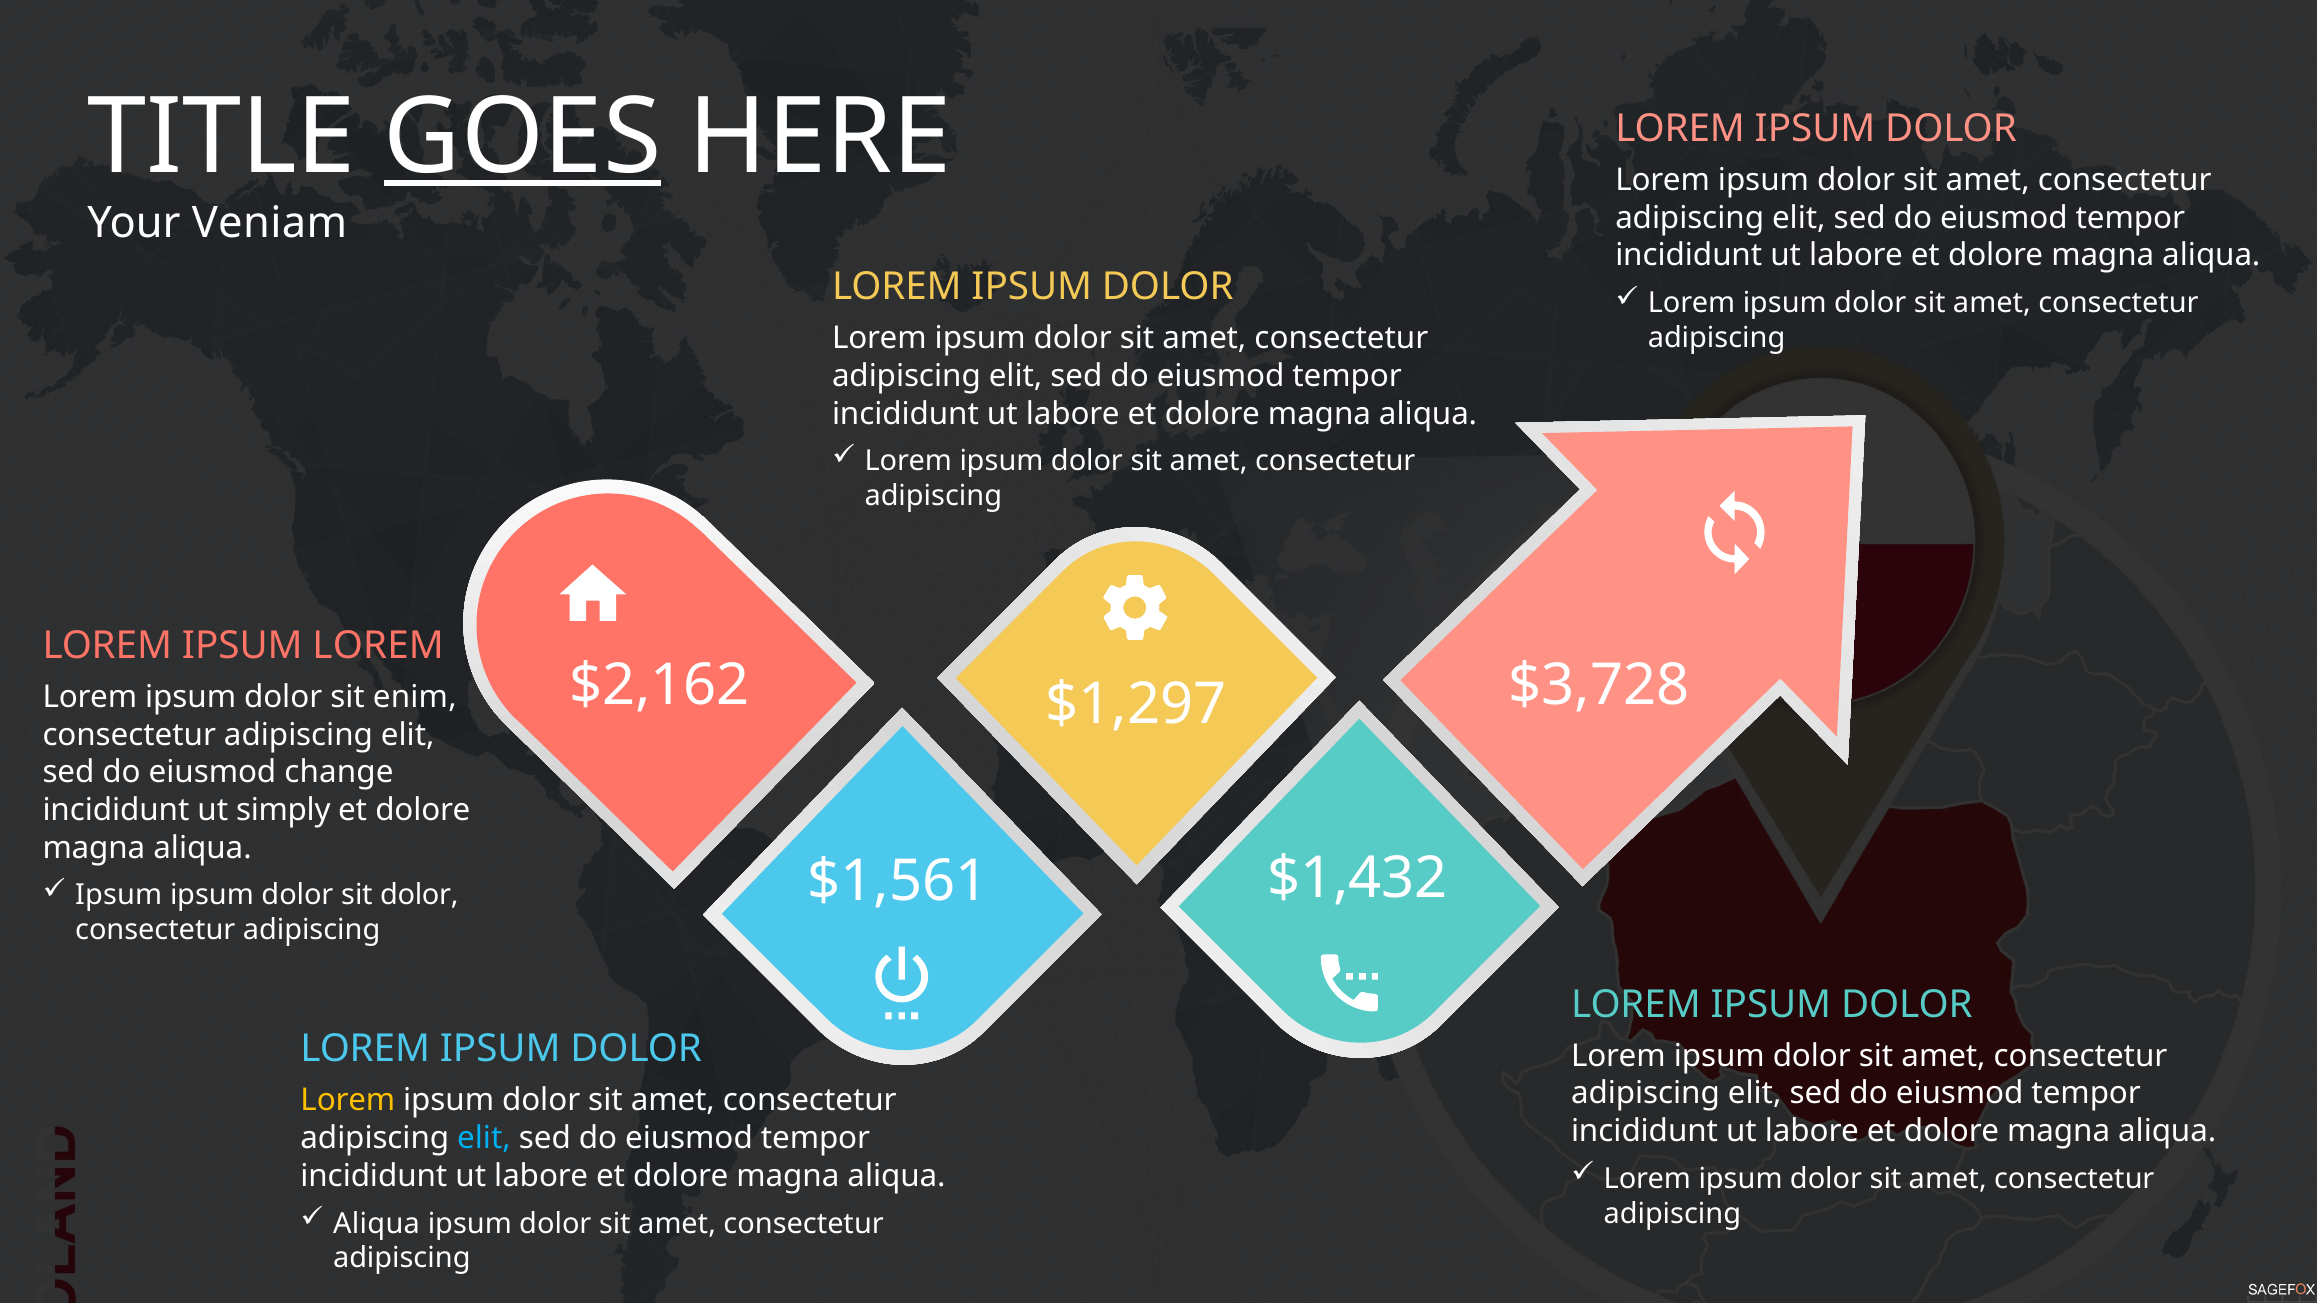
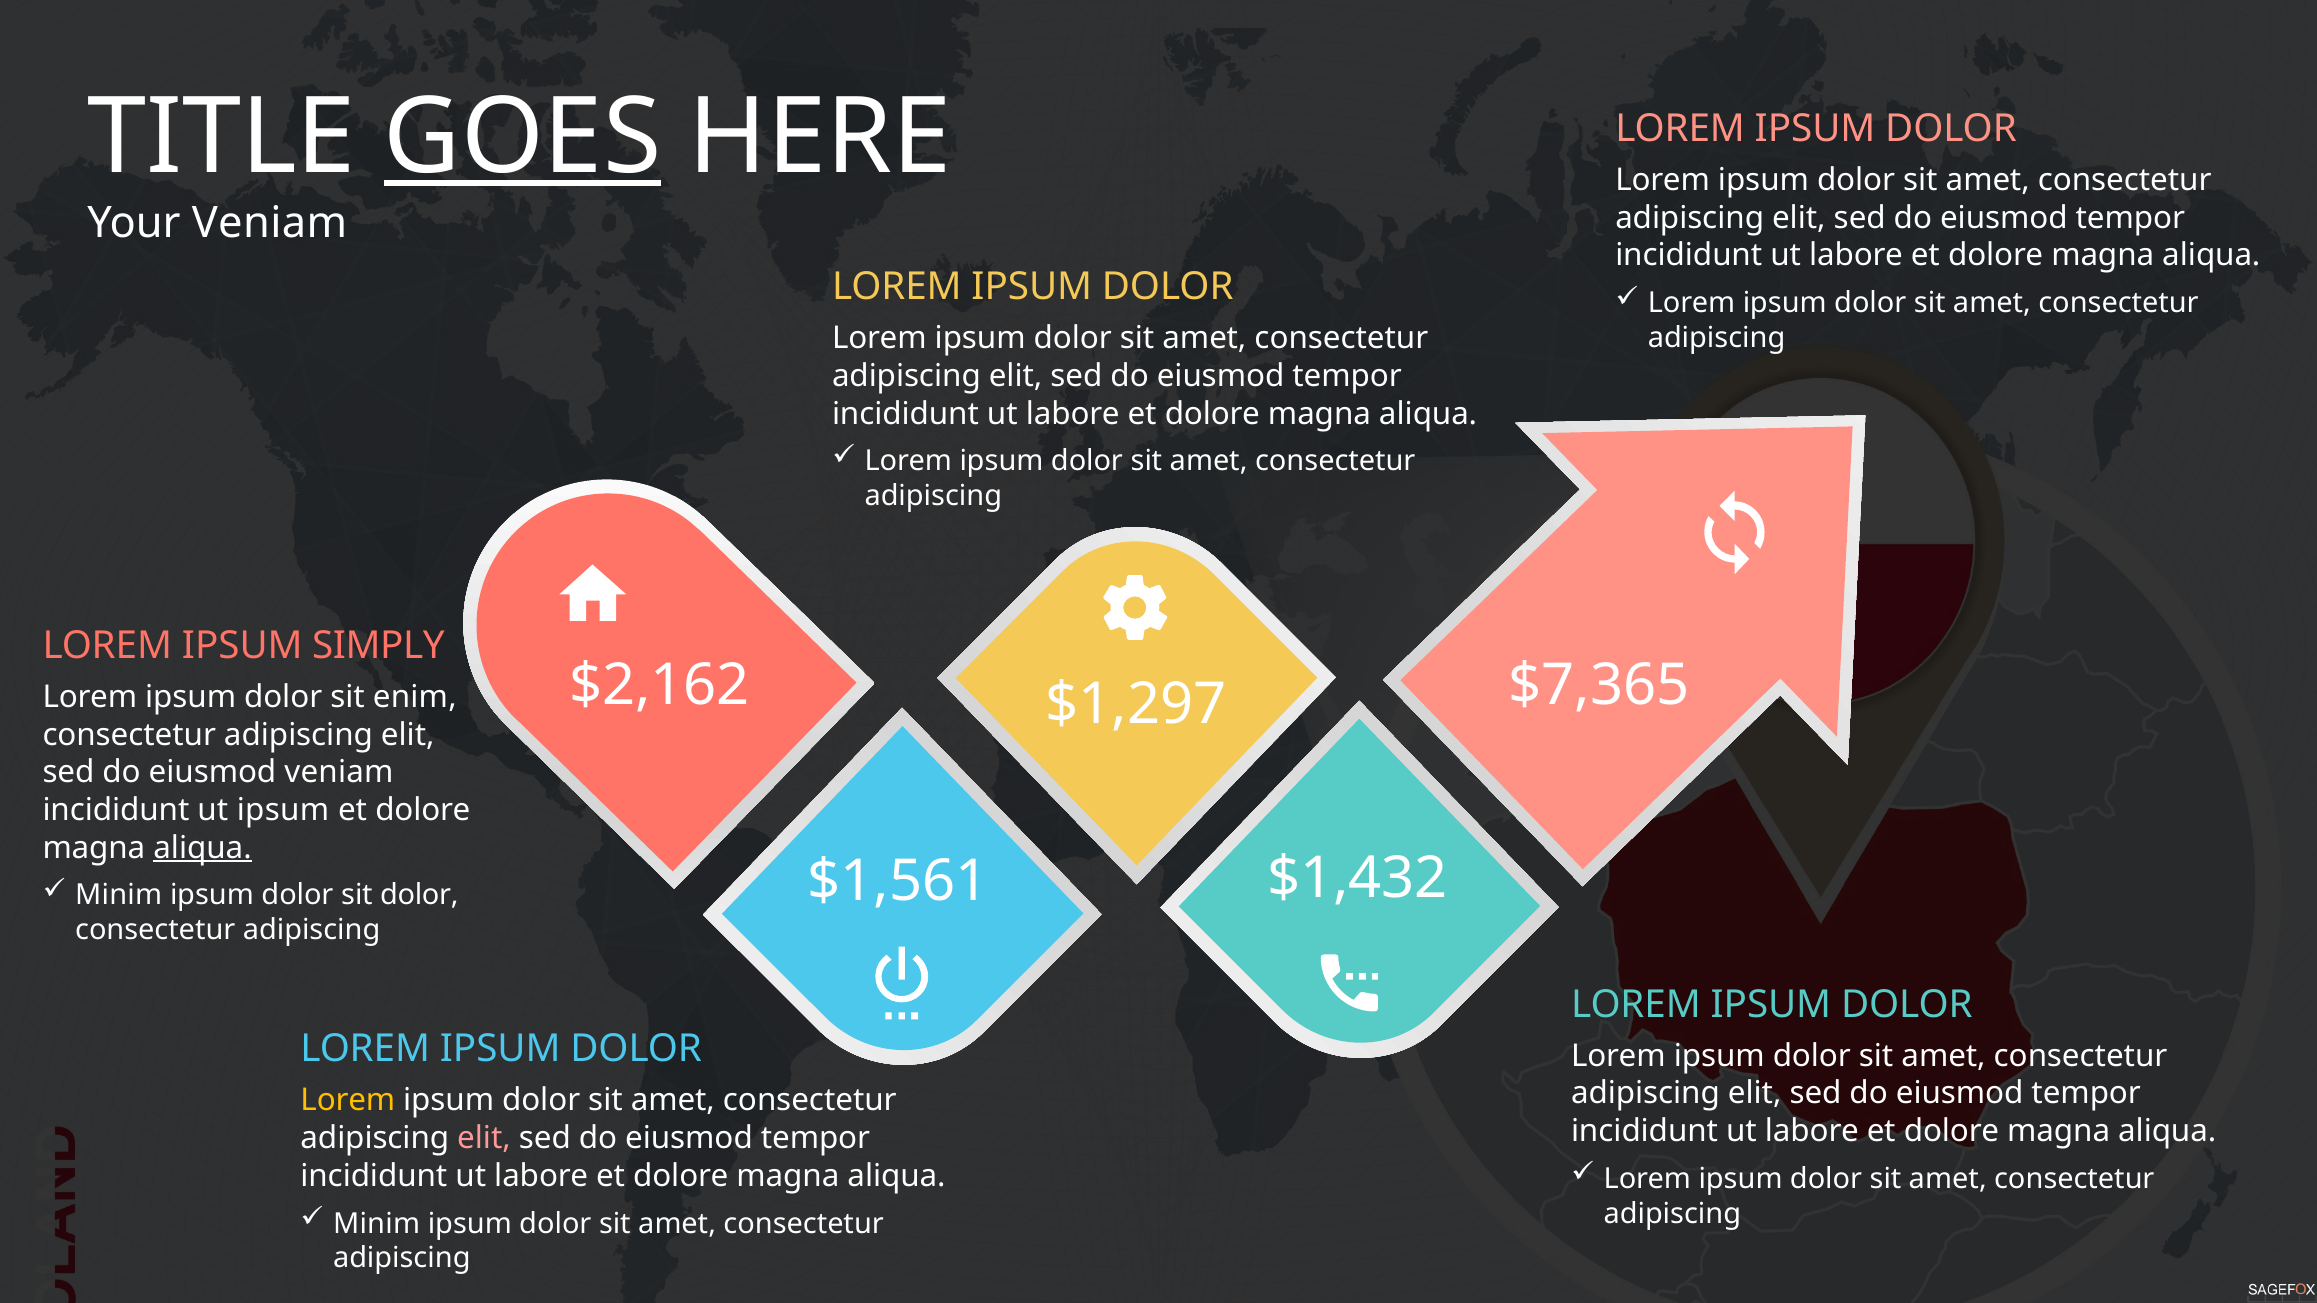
IPSUM LOREM: LOREM -> SIMPLY (378, 645)
$3,728: $3,728 -> $7,365 (1599, 685)
eiusmod change: change -> veniam (339, 773)
ut simply: simply -> ipsum (283, 810)
aliqua underline: none -> present (203, 848)
Ipsum: Ipsum -> Minim (119, 896)
elit colour: light blue -> pink (484, 1139)
Aliqua: Aliqua -> Minim (377, 1224)
